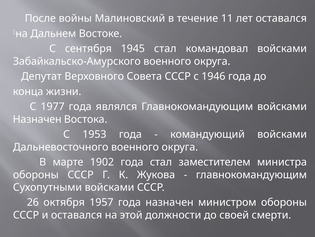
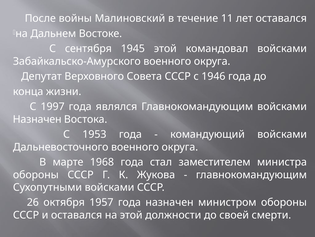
1945 стал: стал -> этой (165, 49)
1977: 1977 -> 1997 (53, 106)
1902: 1902 -> 1968 (102, 162)
